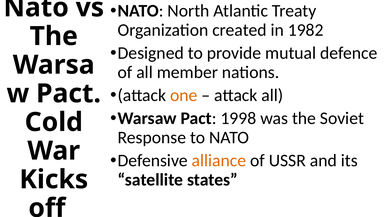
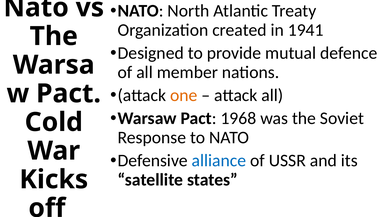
1982: 1982 -> 1941 (306, 30)
1998: 1998 -> 1968 (238, 118)
alliance colour: orange -> blue (219, 160)
